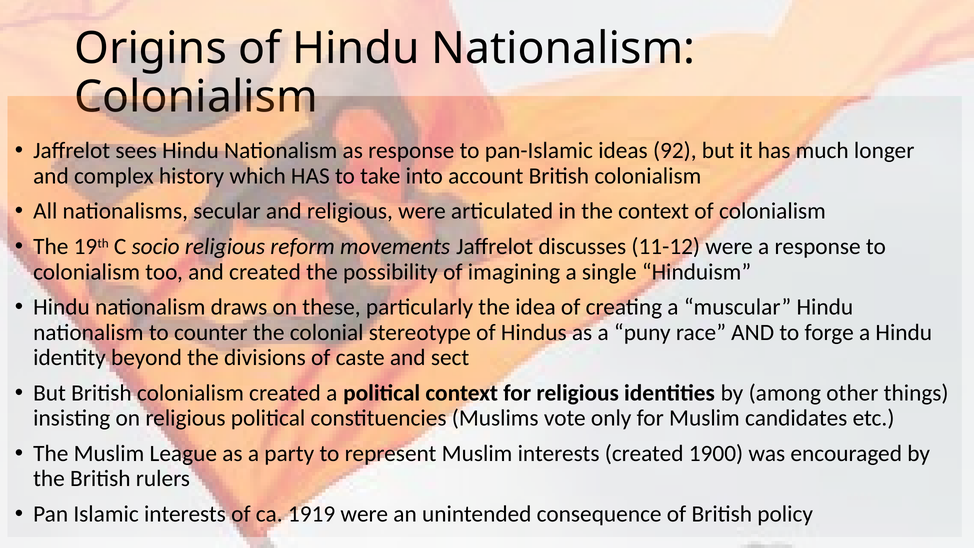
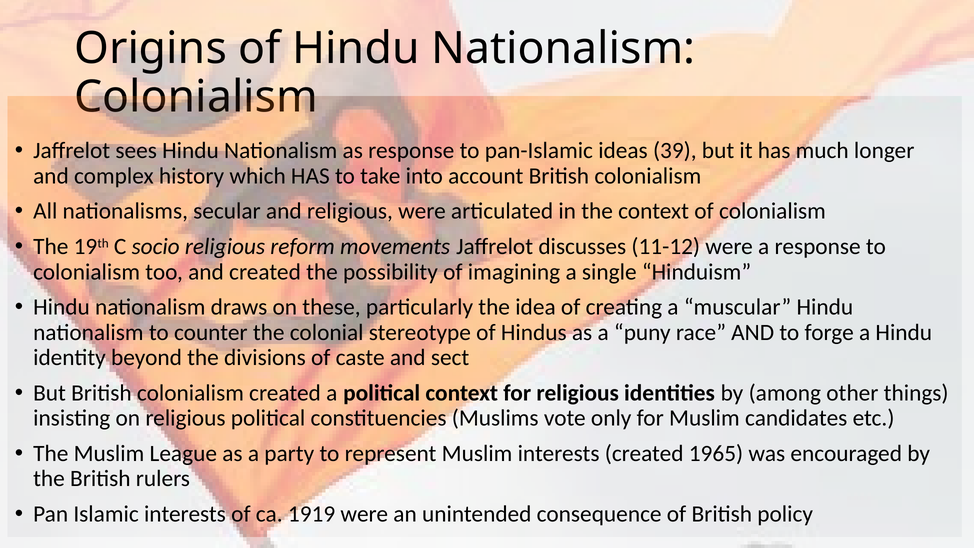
92: 92 -> 39 (675, 151)
1900: 1900 -> 1965 (716, 453)
